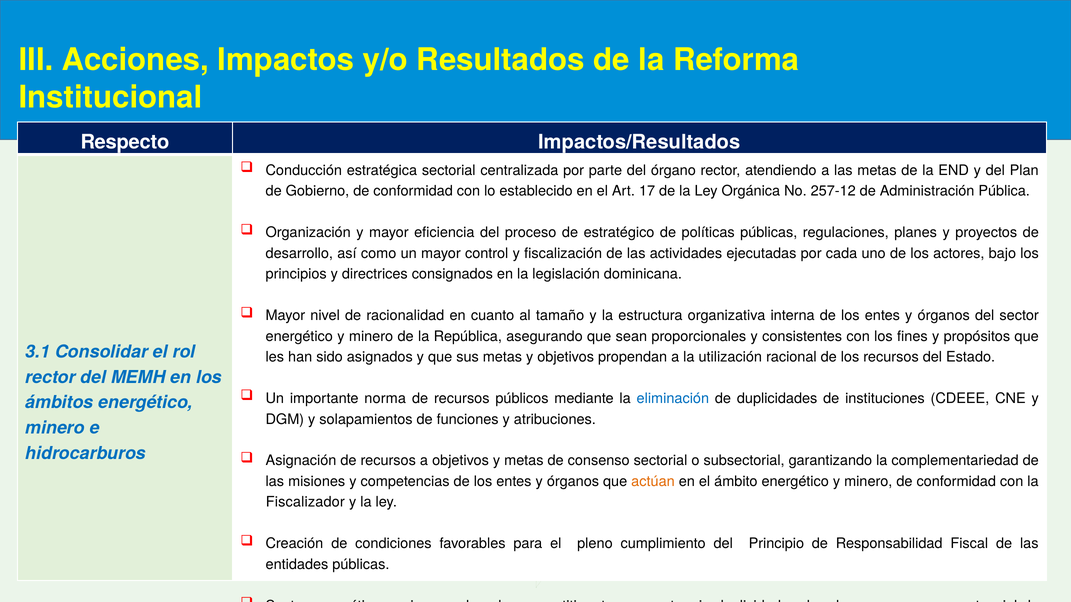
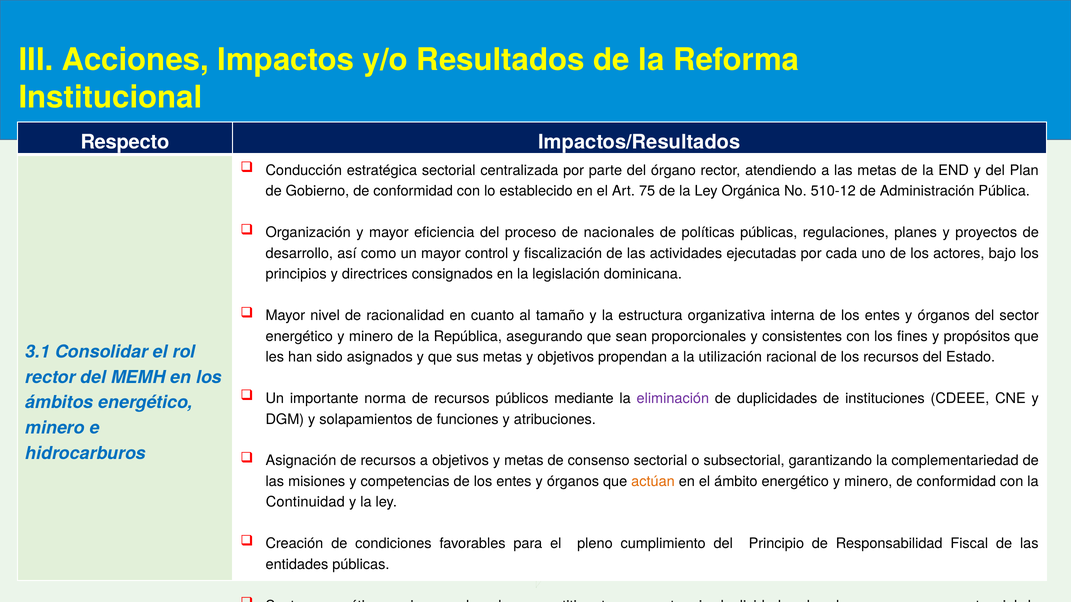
17: 17 -> 75 (647, 191)
257-12: 257-12 -> 510-12 (833, 191)
estratégico: estratégico -> nacionales (619, 233)
eliminación colour: blue -> purple (673, 399)
Fiscalizador: Fiscalizador -> Continuidad (305, 503)
